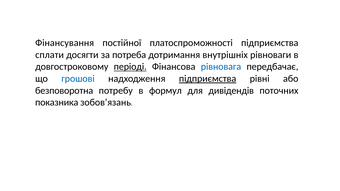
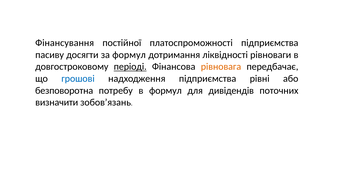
сплати: сплати -> пасиву (50, 55)
за потреба: потреба -> формул (129, 55)
внутрішніх: внутрішніх -> ліквідності (225, 55)
рівновага colour: blue -> orange (221, 67)
підприємства underline: present -> none (208, 79)
показника: показника -> визначити (57, 103)
